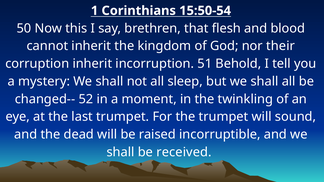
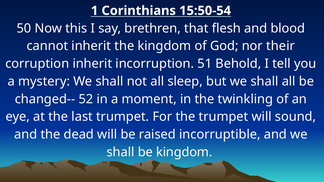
be received: received -> kingdom (184, 152)
